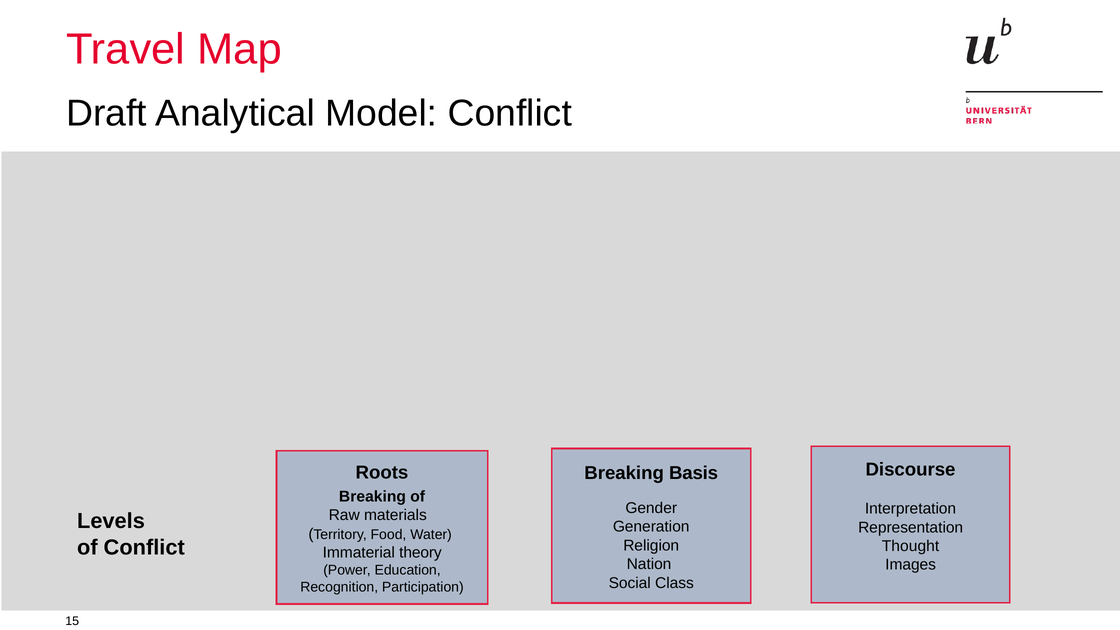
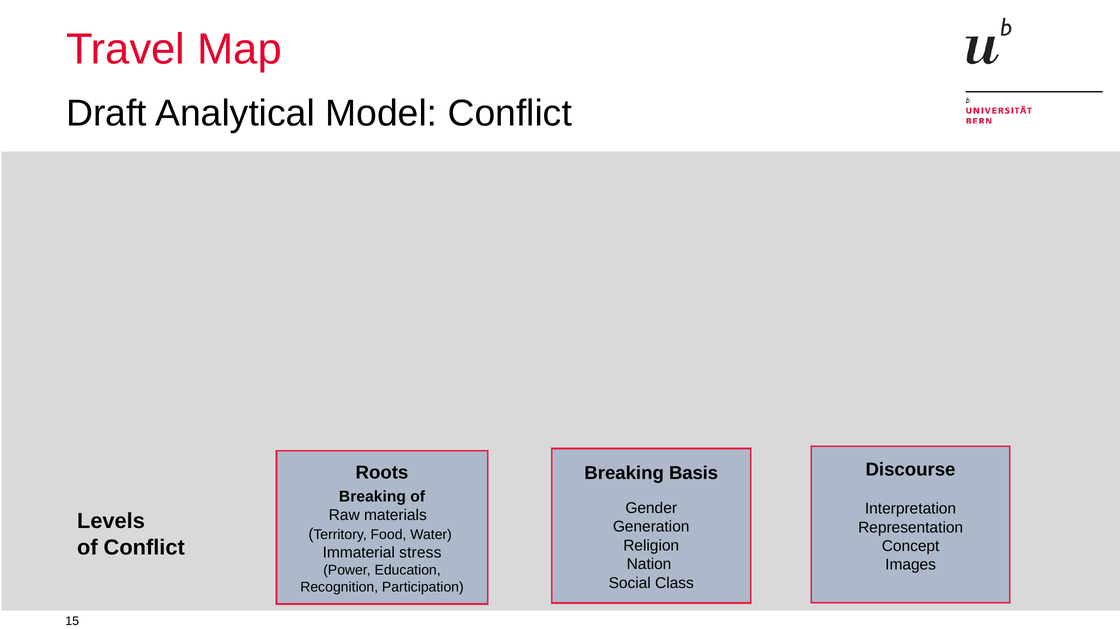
Thought: Thought -> Concept (911, 546)
theory: theory -> stress (420, 553)
